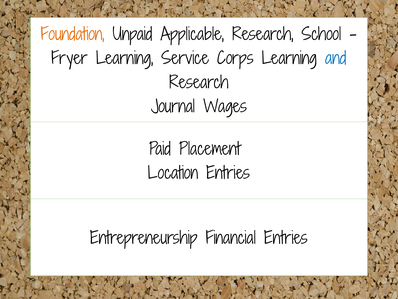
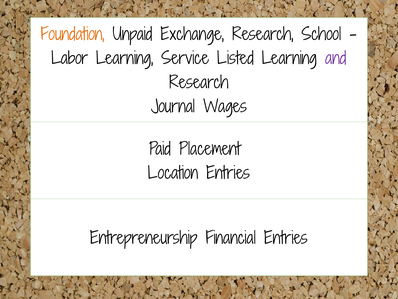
Applicable: Applicable -> Exchange (192, 34)
Fryer: Fryer -> Labor (70, 59)
Corps: Corps -> Listed (235, 59)
and colour: blue -> purple (336, 59)
